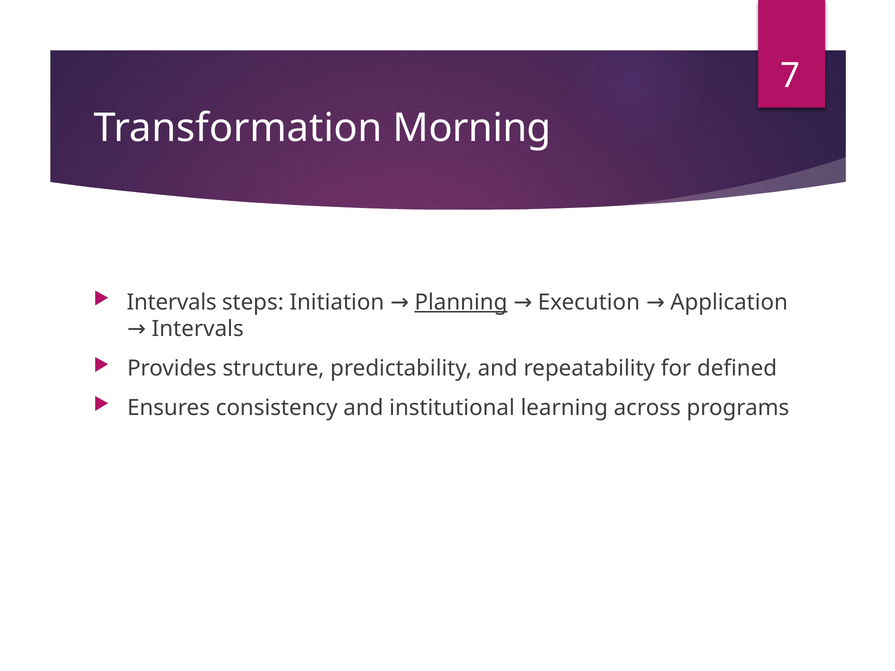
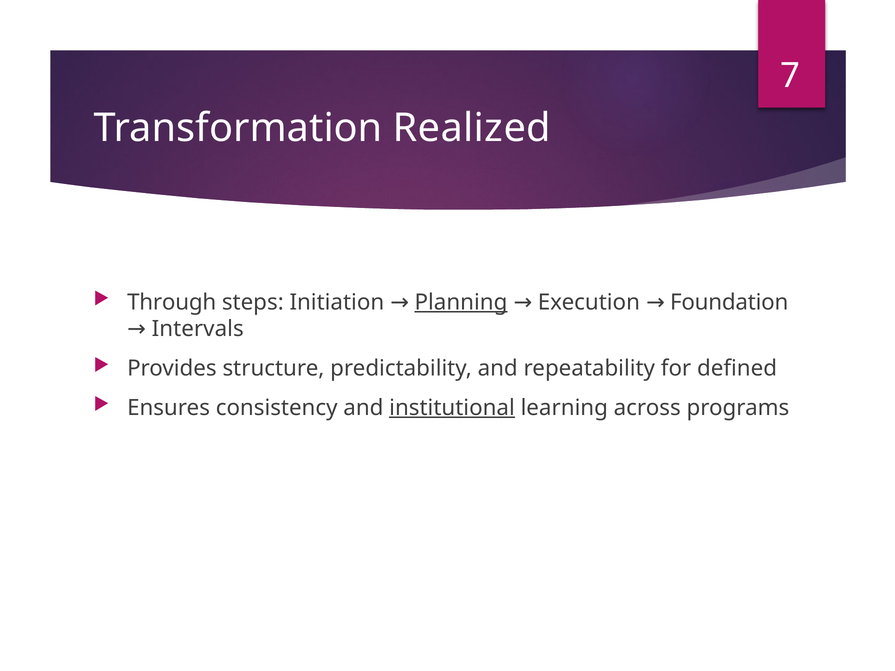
Morning: Morning -> Realized (472, 128)
Intervals: Intervals -> Through (172, 302)
Application: Application -> Foundation (729, 302)
institutional underline: none -> present (452, 408)
